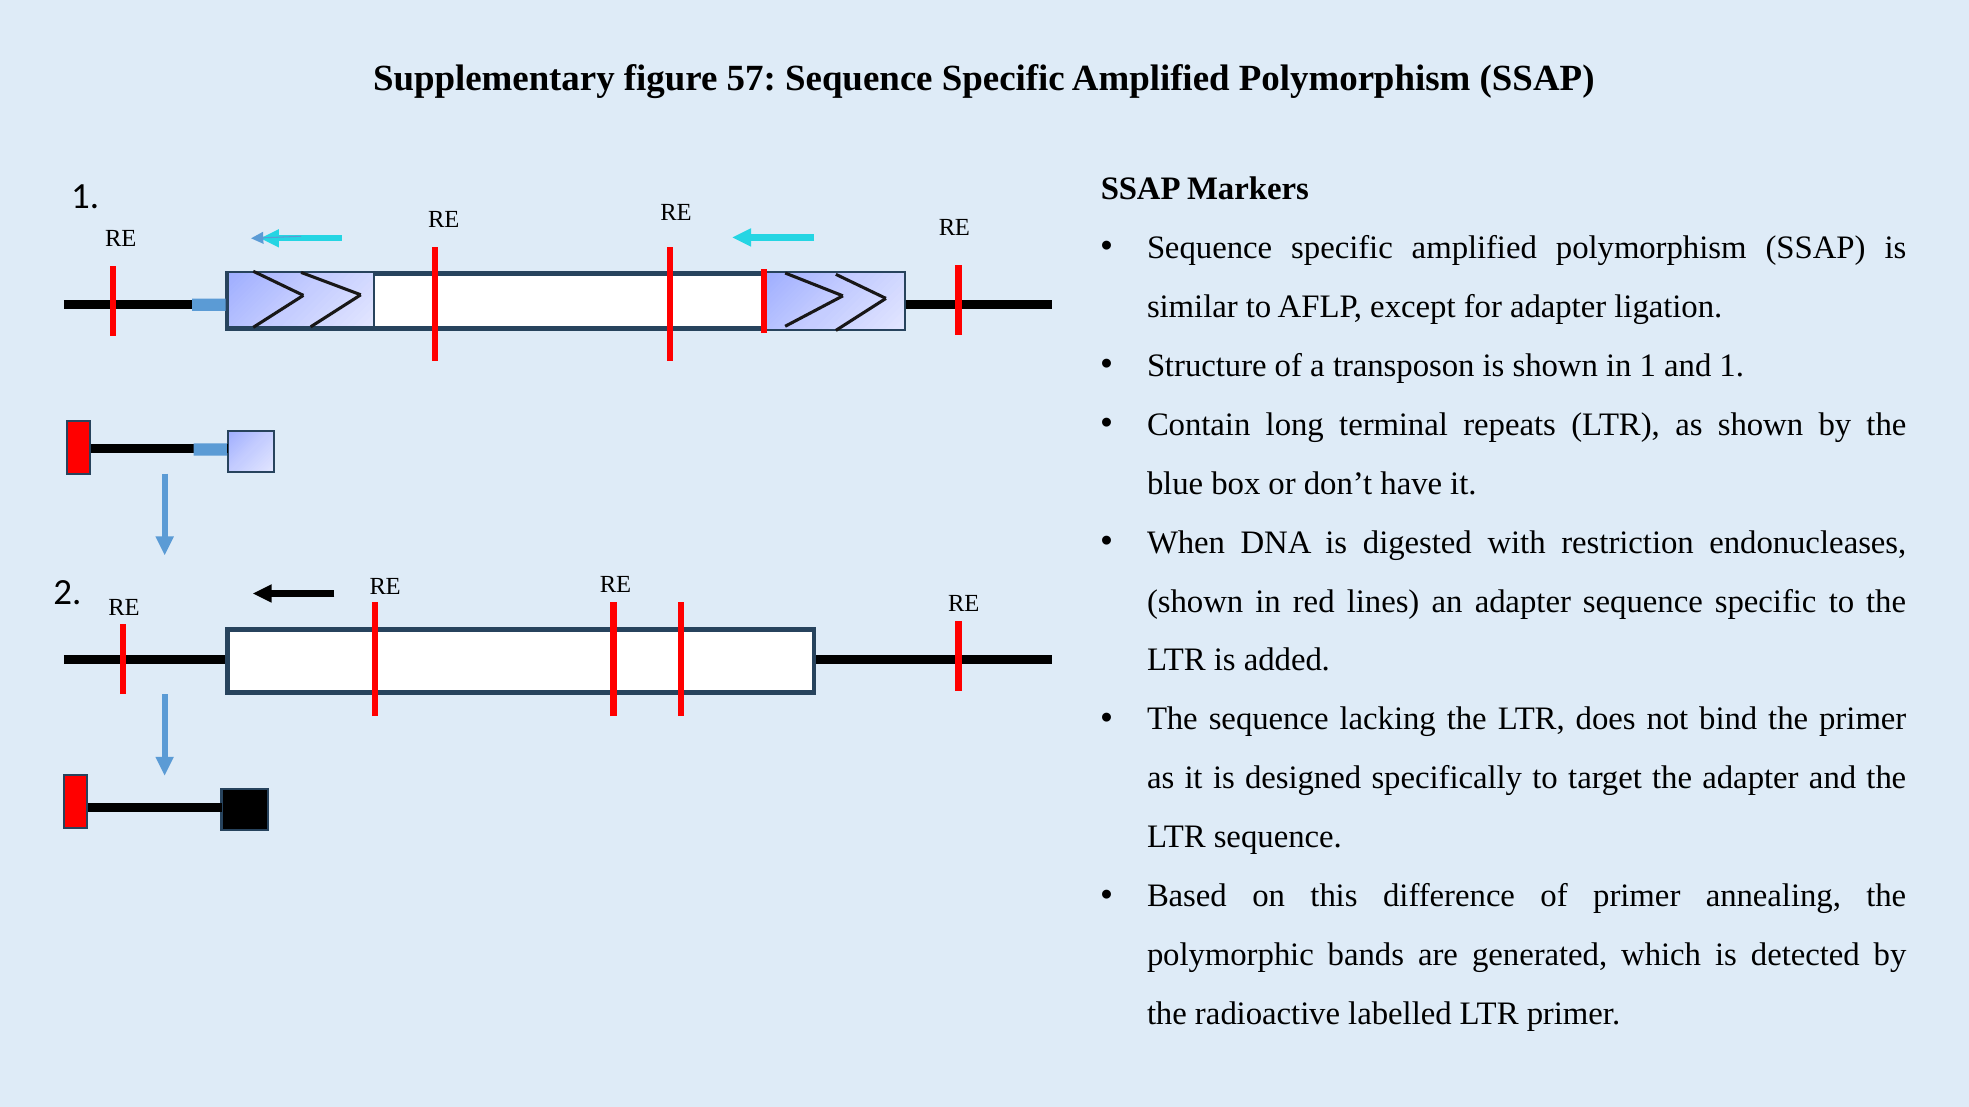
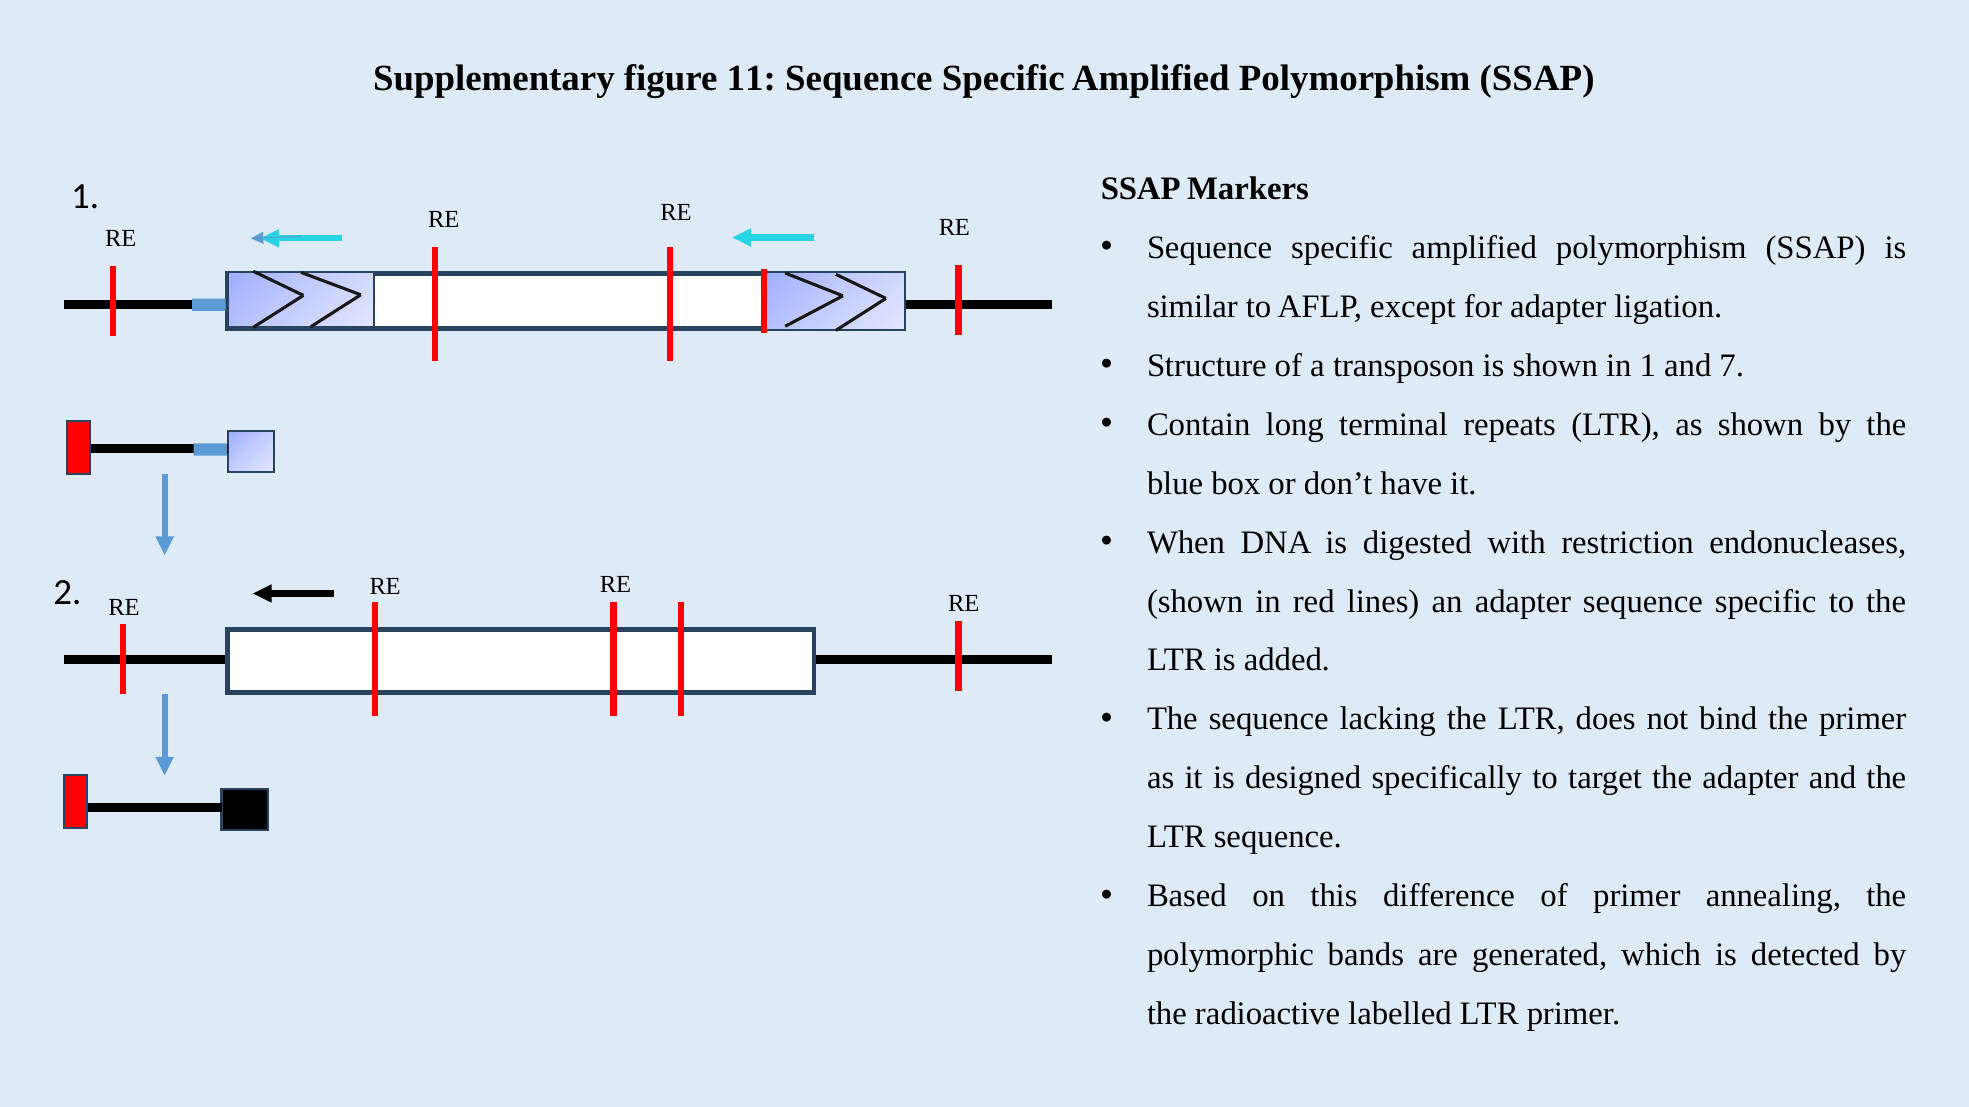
57: 57 -> 11 (751, 78)
and 1: 1 -> 7 (1732, 365)
